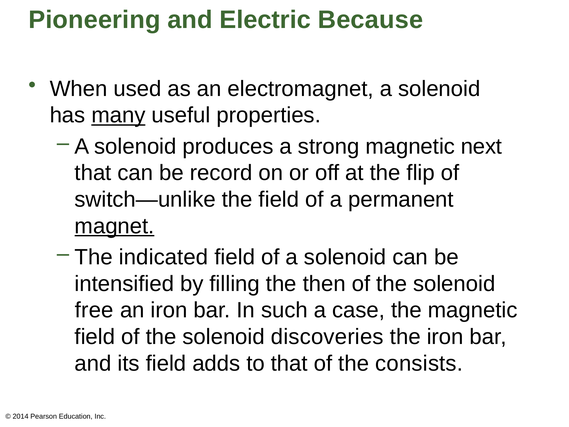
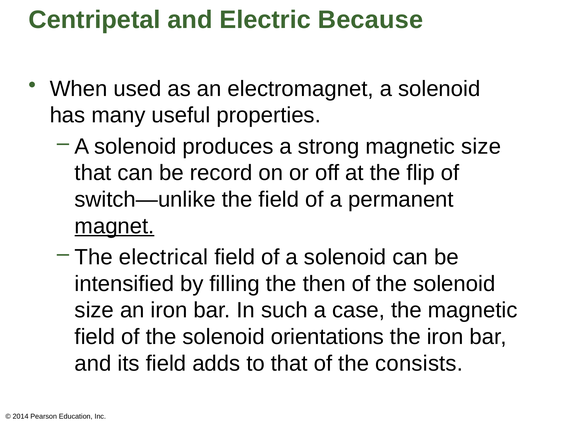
Pioneering: Pioneering -> Centripetal (95, 20)
many underline: present -> none (118, 115)
magnetic next: next -> size (481, 146)
indicated: indicated -> electrical (163, 257)
free: free -> size (94, 310)
discoveries: discoveries -> orientations (327, 337)
